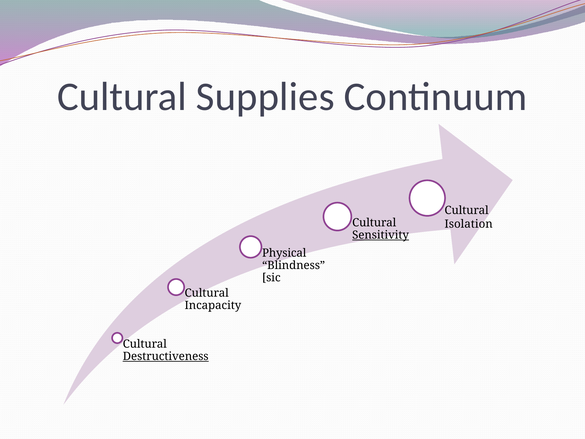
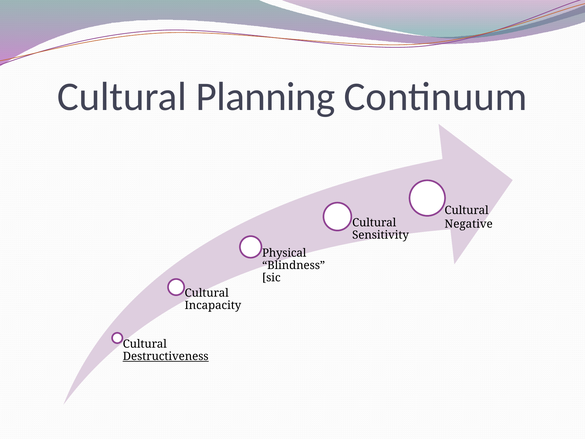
Supplies: Supplies -> Planning (266, 97)
Isolation: Isolation -> Negative (469, 224)
Sensitivity underline: present -> none (381, 235)
